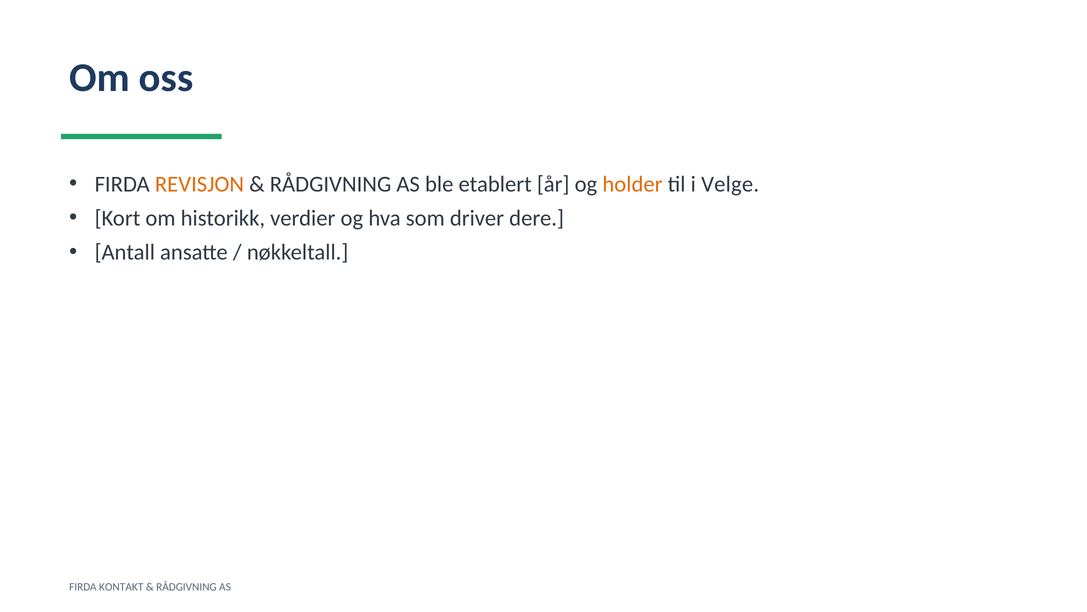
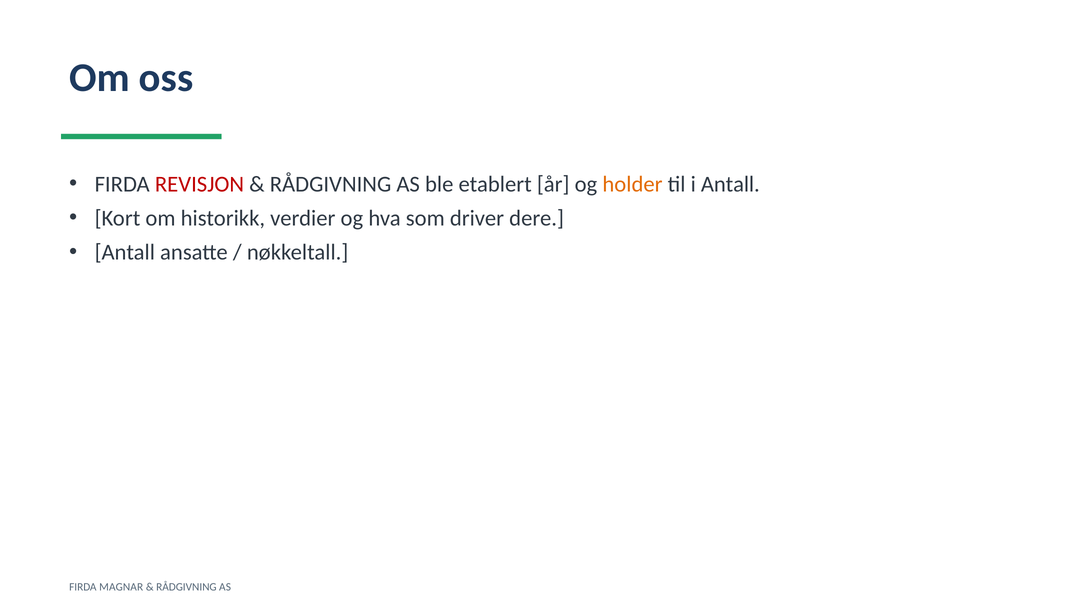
REVISJON colour: orange -> red (200, 184)
i Velge: Velge -> Antall (730, 184)
KONTAKT: KONTAKT -> MAGNAR (121, 587)
